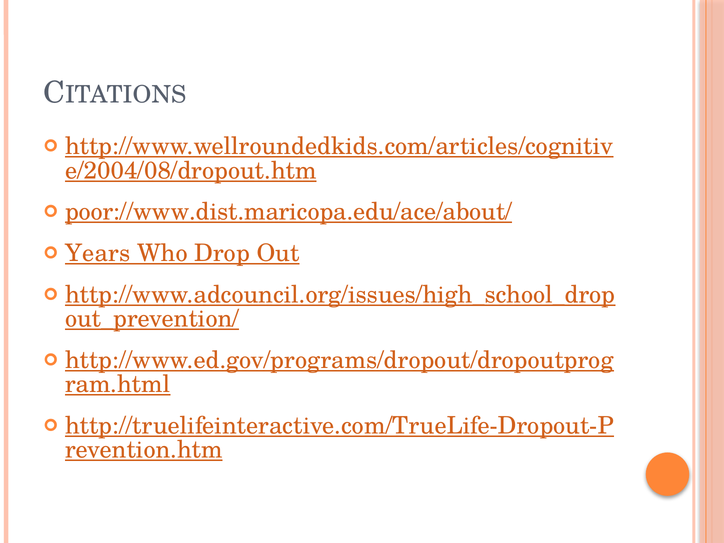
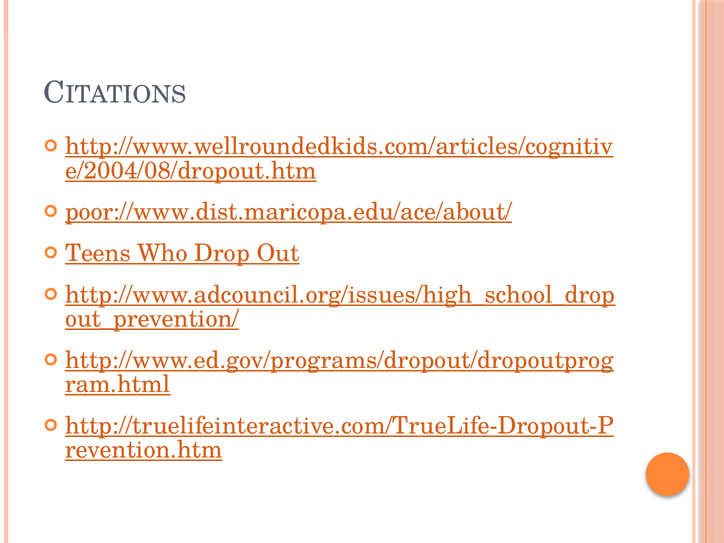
Years: Years -> Teens (98, 253)
